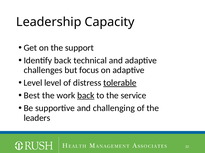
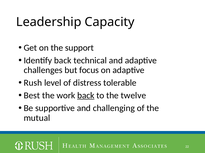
Level: Level -> Rush (33, 83)
tolerable underline: present -> none (120, 83)
service: service -> twelve (133, 96)
leaders: leaders -> mutual (37, 118)
